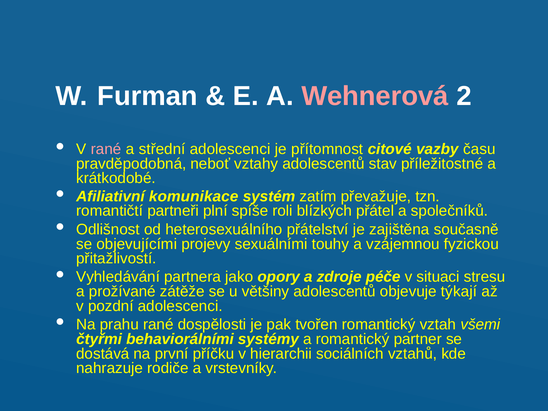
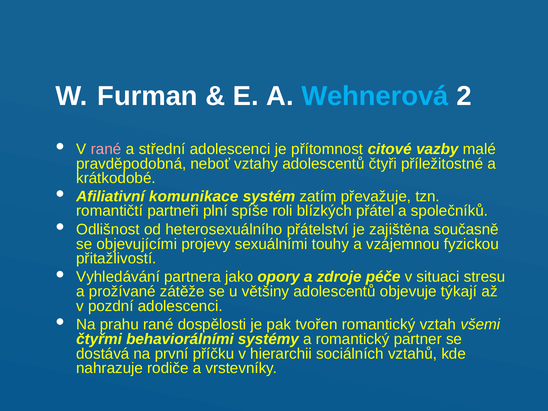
Wehnerová colour: pink -> light blue (375, 96)
času: času -> malé (479, 149)
stav: stav -> čtyři (383, 164)
